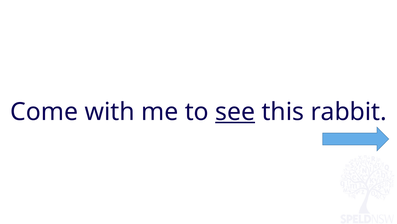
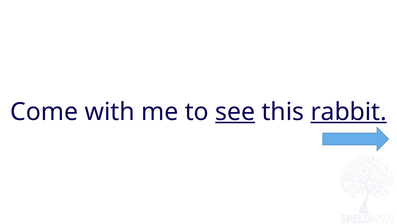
rabbit underline: none -> present (349, 111)
